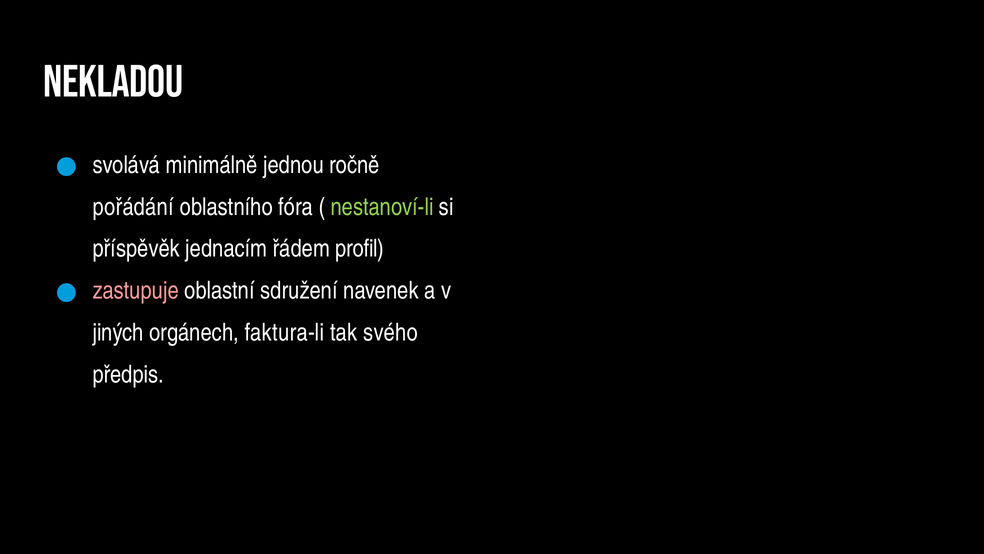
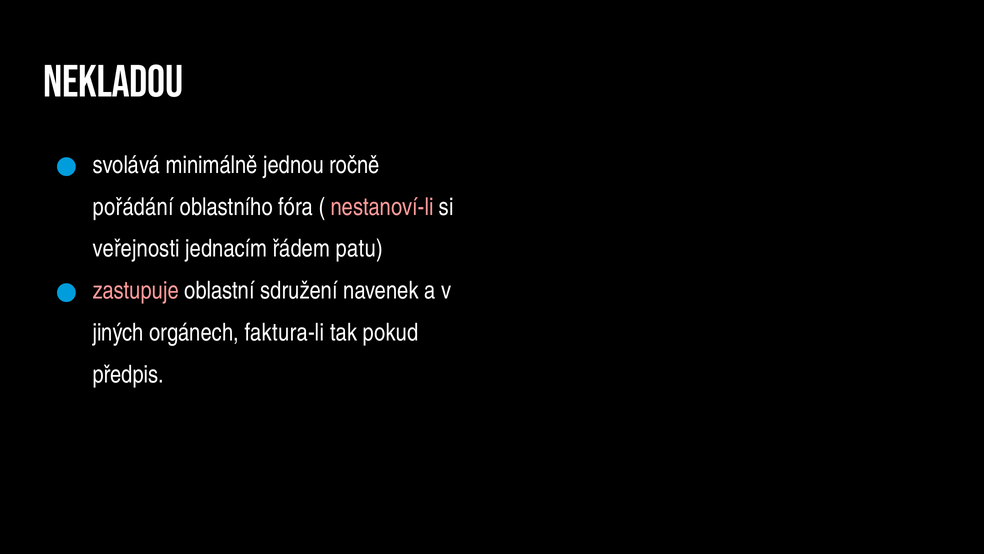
nestanoví-li colour: light green -> pink (382, 207)
příspěvěk: příspěvěk -> veřejnosti (136, 249)
profil: profil -> patu (359, 249)
svého: svého -> pokud (391, 332)
